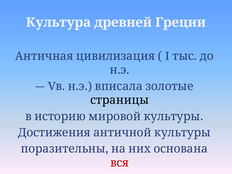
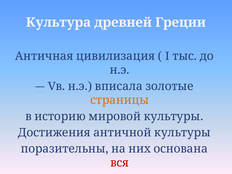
страницы colour: black -> orange (120, 100)
